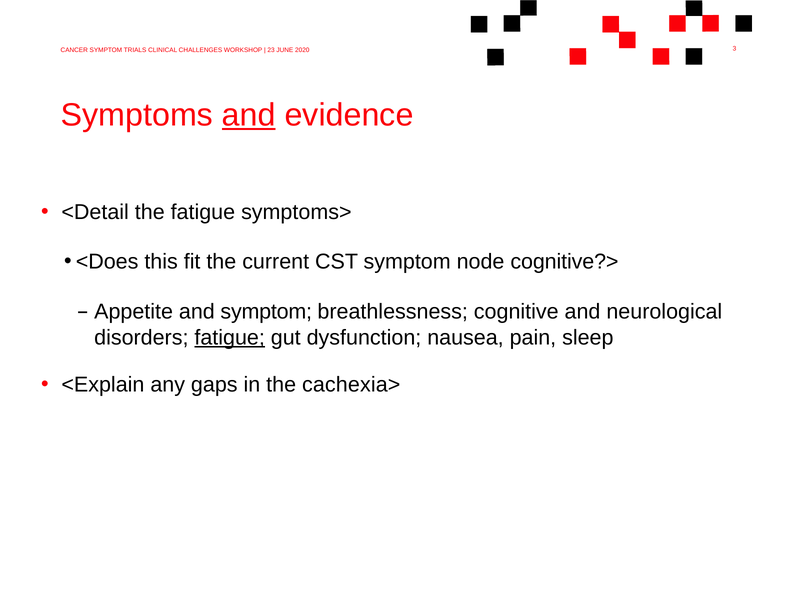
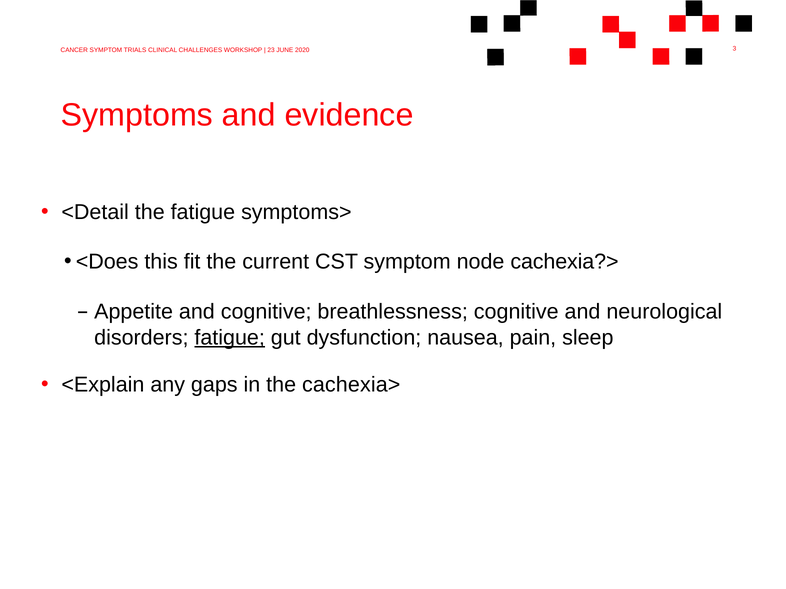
and underline: present -> none (249, 115)
cognitive?>: cognitive?> -> cachexia?> (564, 262)
and symptom: symptom -> cognitive (266, 312)
